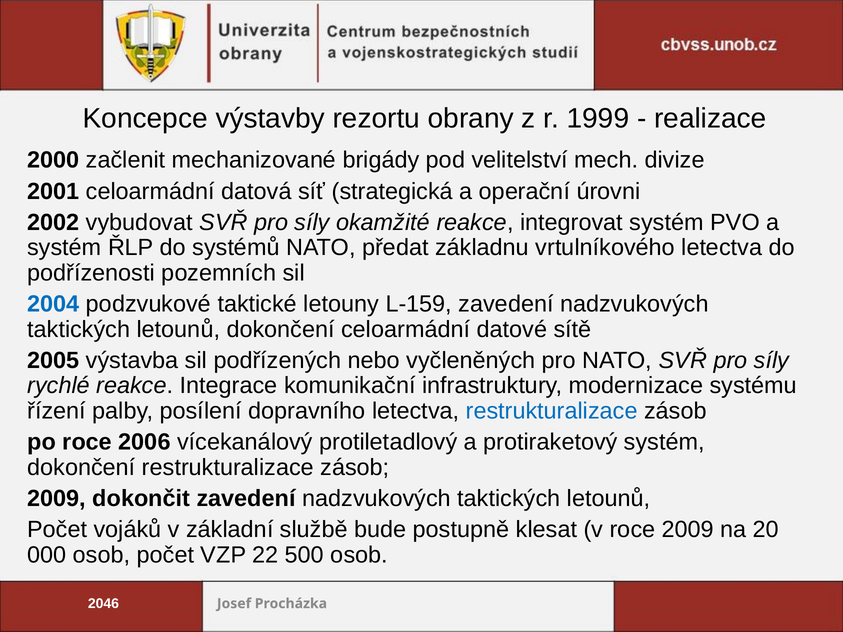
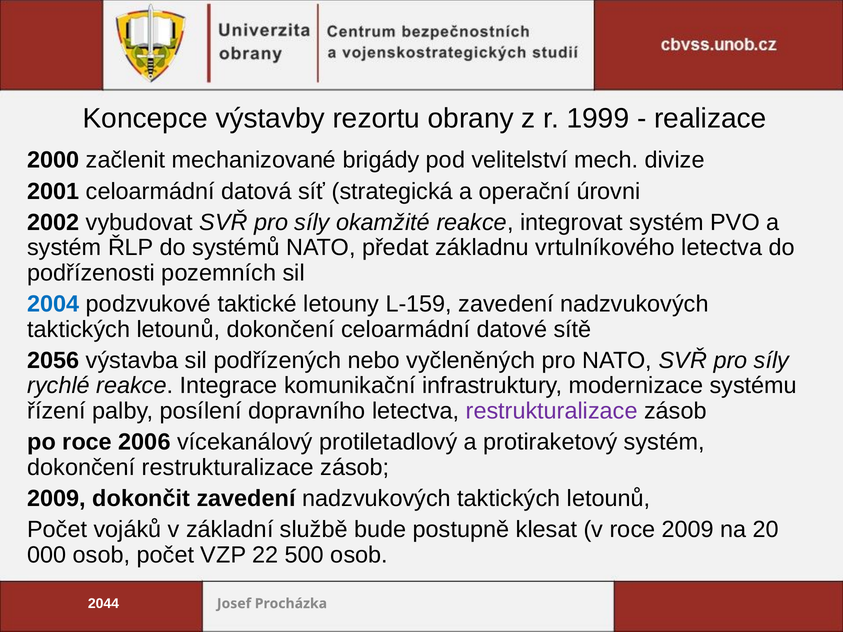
2005: 2005 -> 2056 (53, 361)
restrukturalizace colour: blue -> purple (552, 411)
2046: 2046 -> 2044 (103, 604)
